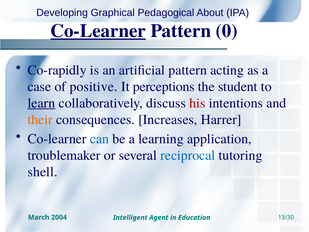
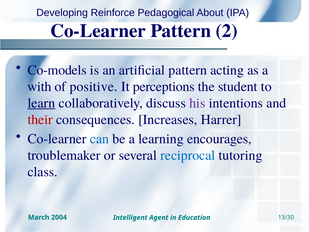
Graphical: Graphical -> Reinforce (113, 13)
Co-Learner underline: present -> none (98, 31)
0: 0 -> 2 (227, 31)
Co-rapidly: Co-rapidly -> Co-models (57, 70)
case: case -> with (39, 86)
his colour: red -> purple (197, 103)
their colour: orange -> red (40, 119)
application: application -> encourages (219, 139)
shell: shell -> class (43, 172)
